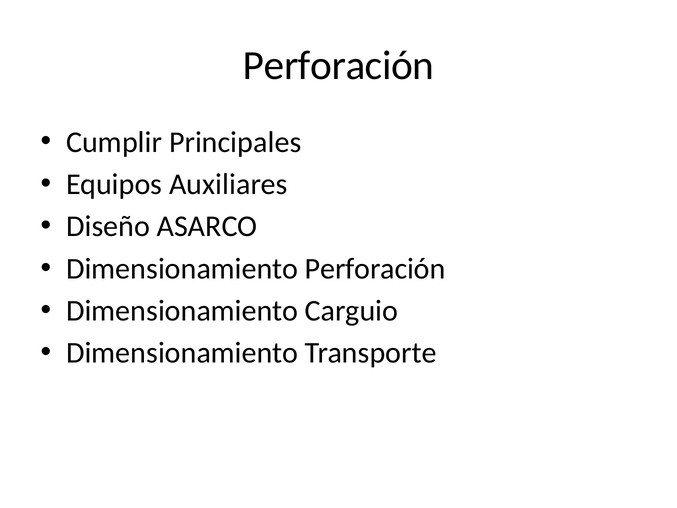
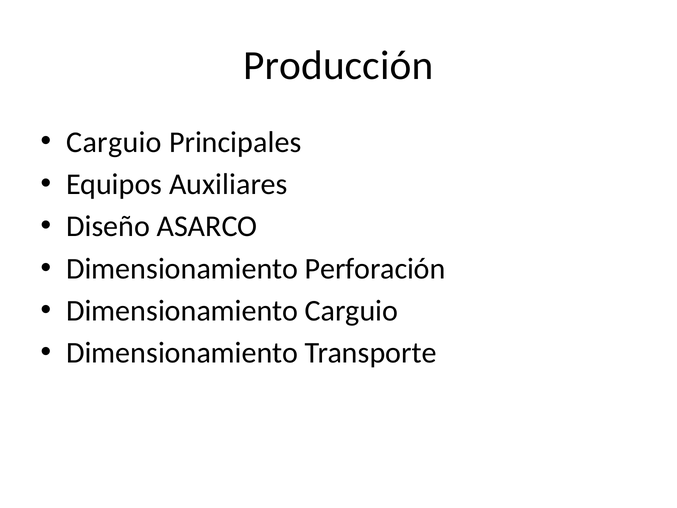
Perforación: Perforación -> Producción (338, 66)
Cumplir: Cumplir -> Carguio (114, 142)
